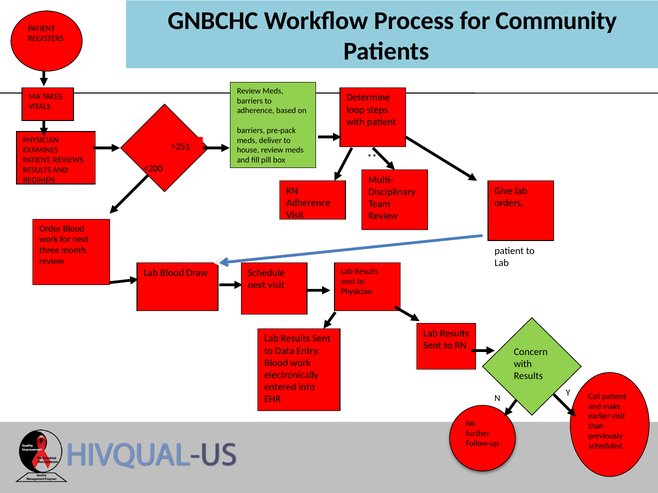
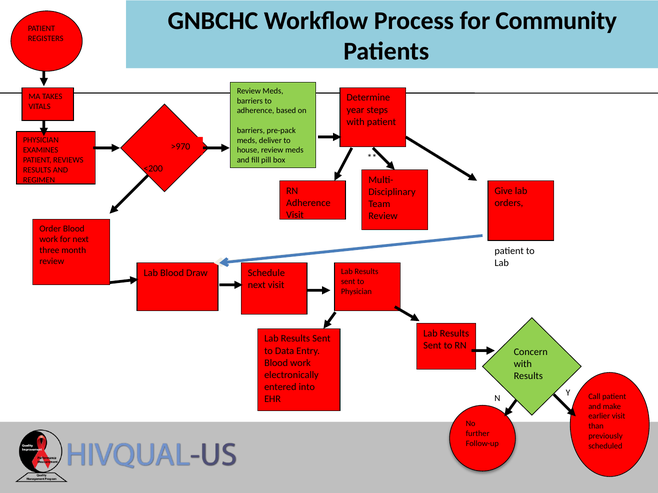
loop: loop -> year (355, 110)
>251: >251 -> >970 (181, 147)
